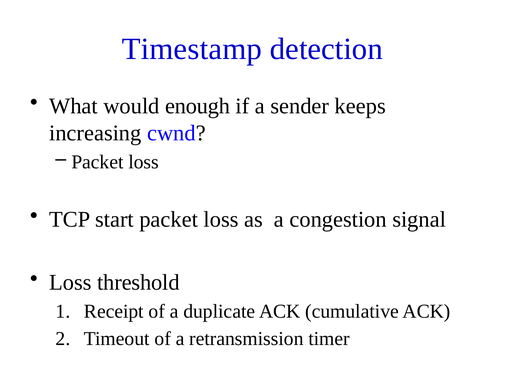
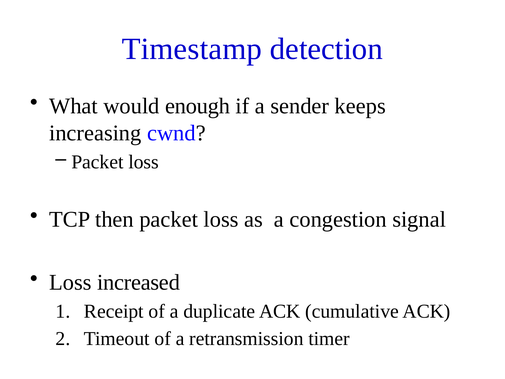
start: start -> then (114, 219)
threshold: threshold -> increased (138, 282)
